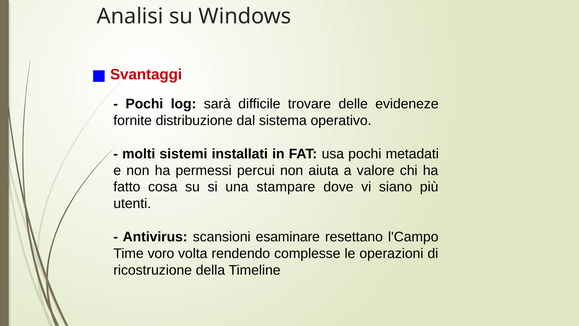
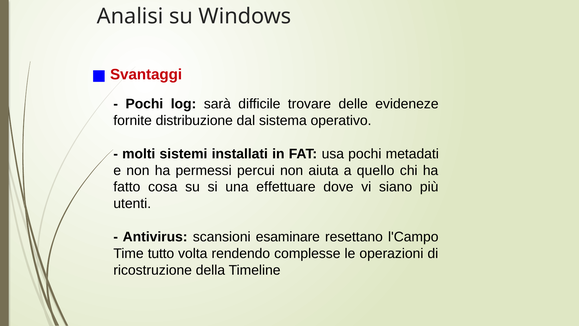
valore: valore -> quello (376, 170)
stampare: stampare -> effettuare (286, 187)
voro: voro -> tutto (161, 253)
